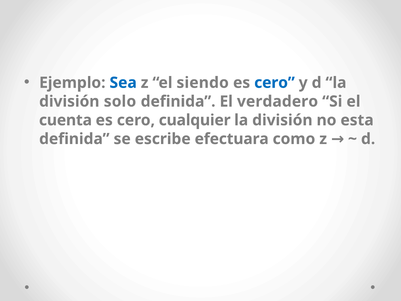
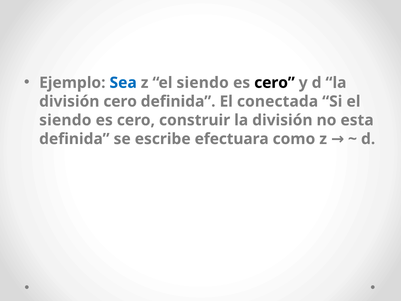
cero colour: blue -> black (274, 83)
división solo: solo -> cero (120, 101)
verdadero: verdadero -> conectada (278, 101)
cuenta: cuenta -> siendo (65, 120)
cualquier: cualquier -> construir (195, 120)
